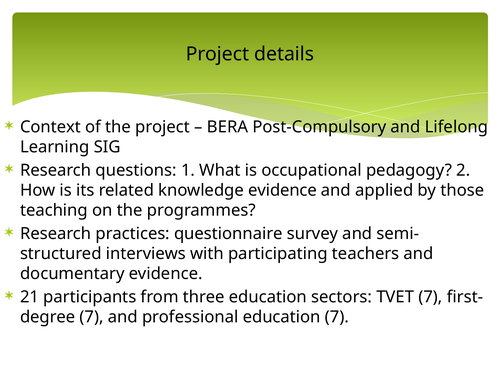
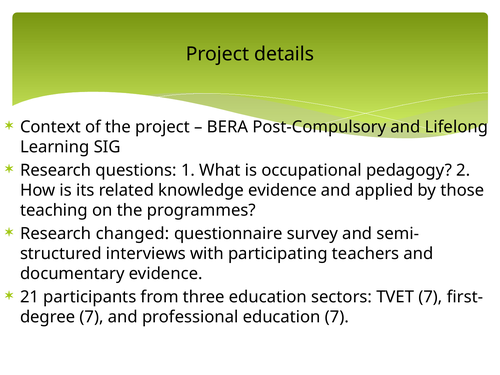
practices: practices -> changed (133, 234)
